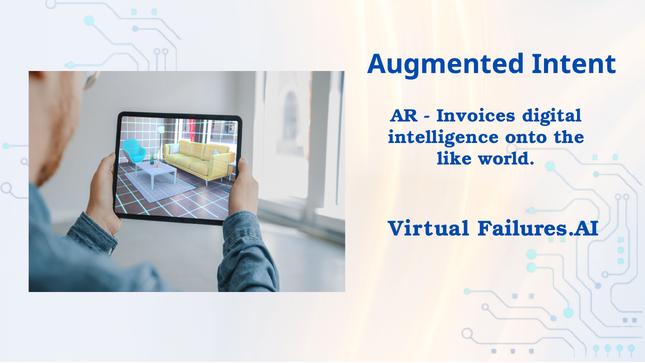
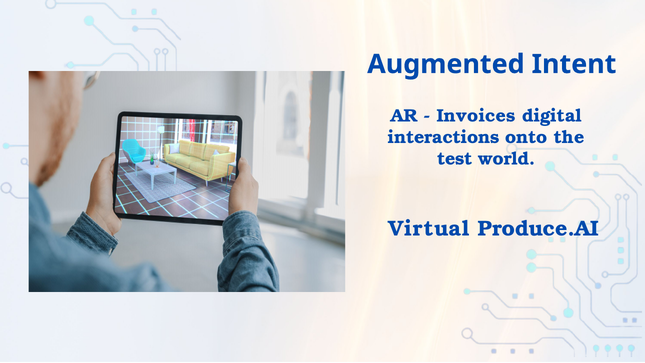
intelligence: intelligence -> interactions (444, 137)
like: like -> test (455, 159)
Failures.AI: Failures.AI -> Produce.AI (538, 229)
